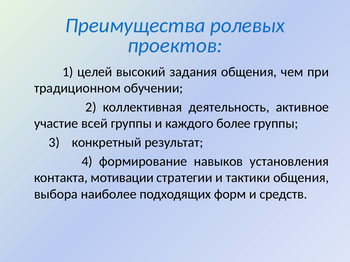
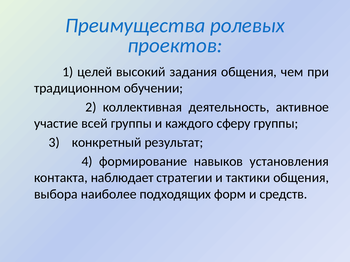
более: более -> сферу (234, 124)
мотивации: мотивации -> наблюдает (122, 178)
